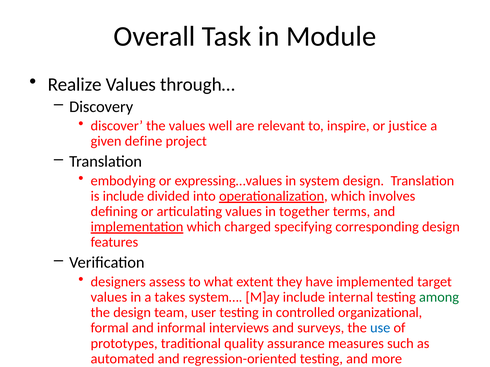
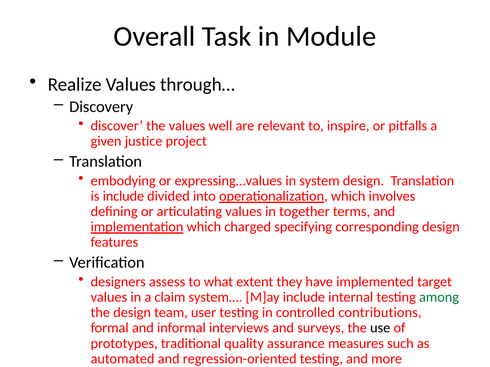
justice: justice -> pitfalls (408, 126)
define: define -> justice (144, 141)
takes: takes -> claim (170, 297)
organizational: organizational -> contributions (380, 313)
use colour: blue -> black (380, 328)
